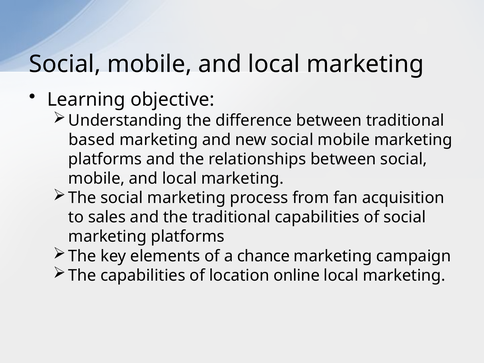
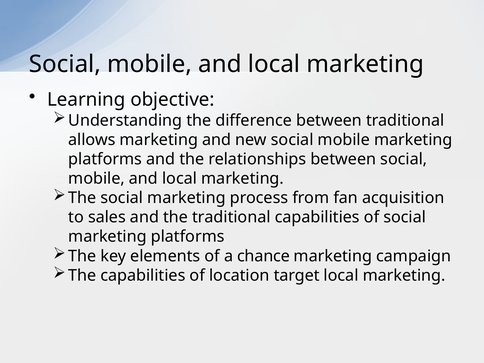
based: based -> allows (92, 140)
online: online -> target (297, 275)
